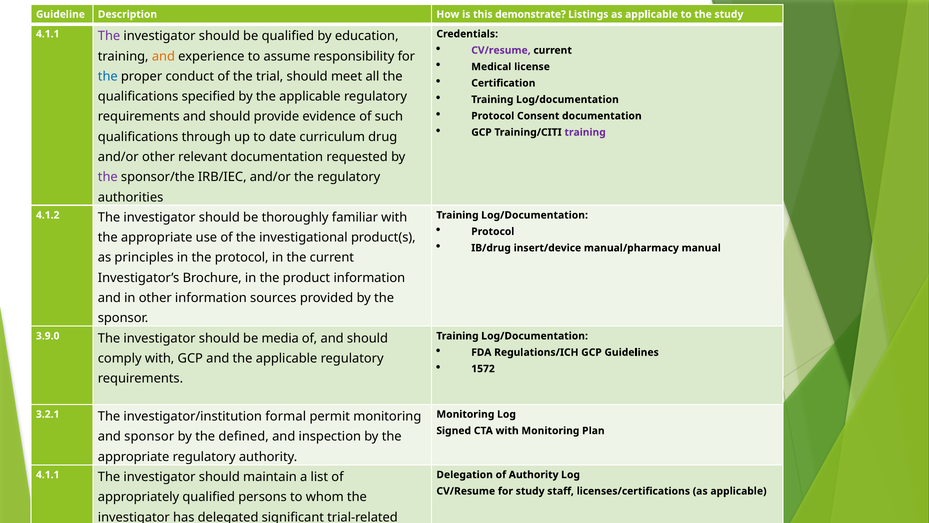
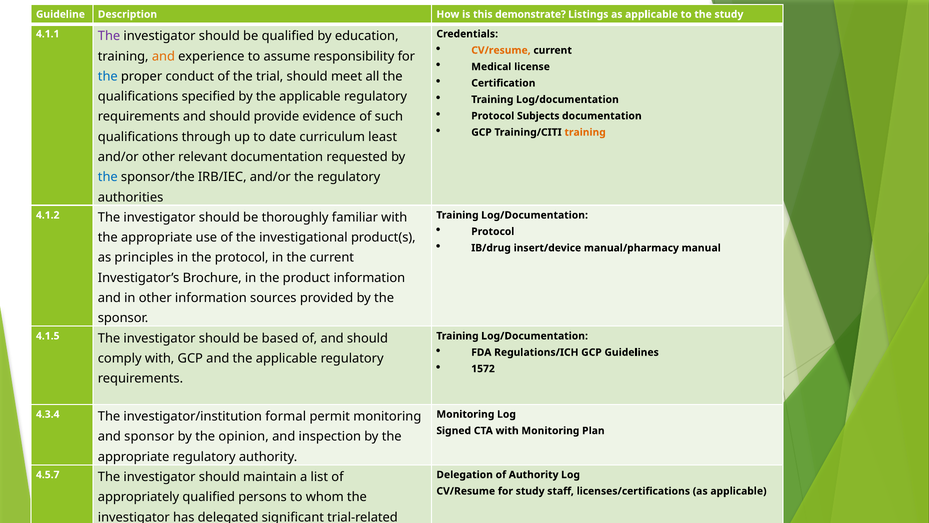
CV/resume colour: purple -> orange (501, 50)
Consent: Consent -> Subjects (538, 116)
training colour: purple -> orange (585, 132)
drug: drug -> least (383, 137)
the colour: purple -> blue (108, 177)
3.9.0: 3.9.0 -> 4.1.5 (48, 336)
media: media -> based (280, 338)
3.2.1: 3.2.1 -> 4.3.4 (48, 414)
defined: defined -> opinion (244, 436)
4.1.1: 4.1.1 -> 4.5.7 (48, 474)
